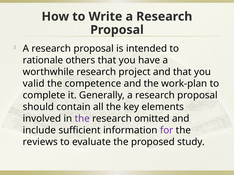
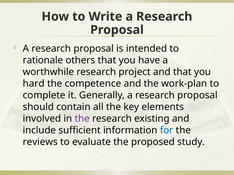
valid: valid -> hard (34, 84)
omitted: omitted -> existing (152, 119)
for colour: purple -> blue (167, 131)
